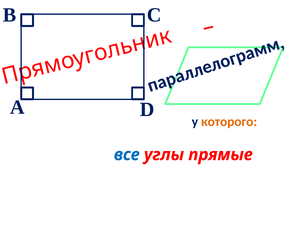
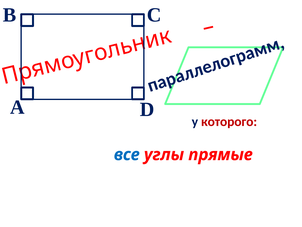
которого colour: orange -> red (229, 121)
